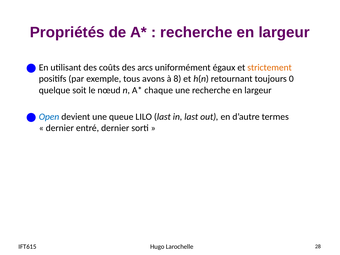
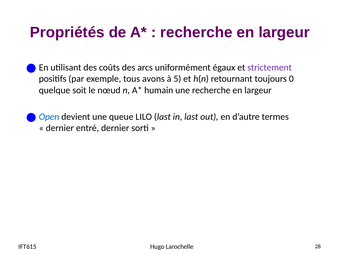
strictement colour: orange -> purple (270, 68)
8: 8 -> 5 (177, 79)
chaque: chaque -> humain (159, 90)
